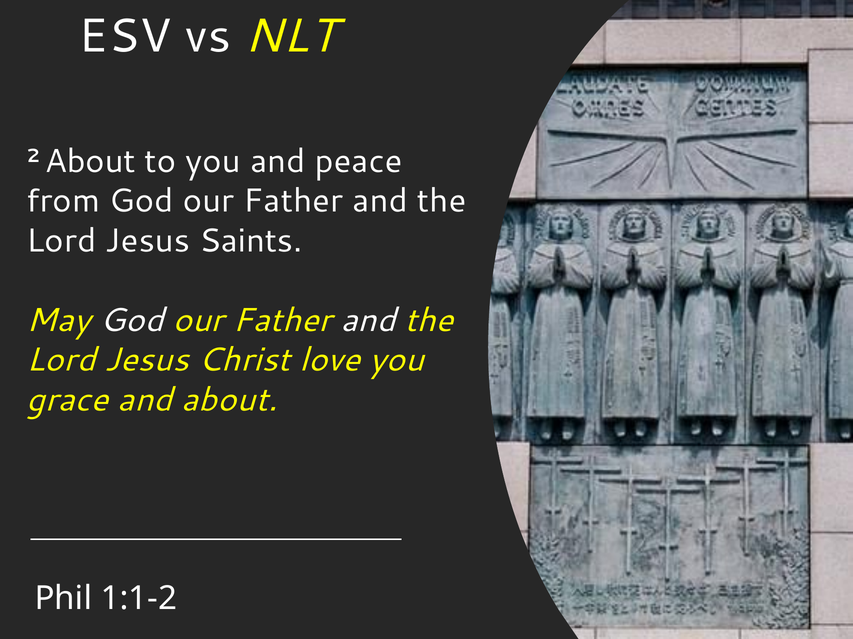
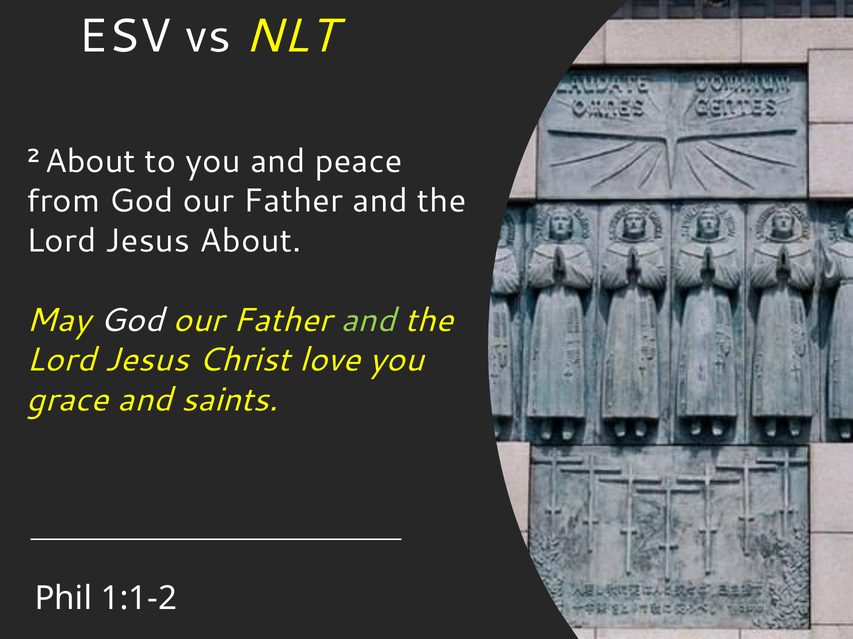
Jesus Saints: Saints -> About (251, 241)
and colour: white -> light green (368, 321)
and about: about -> saints (230, 400)
